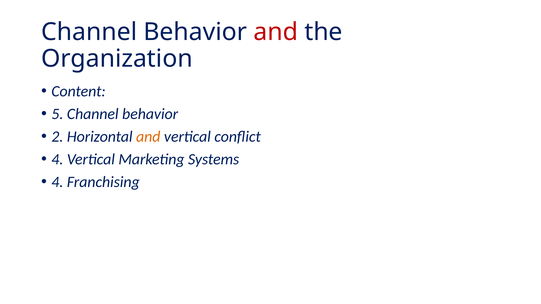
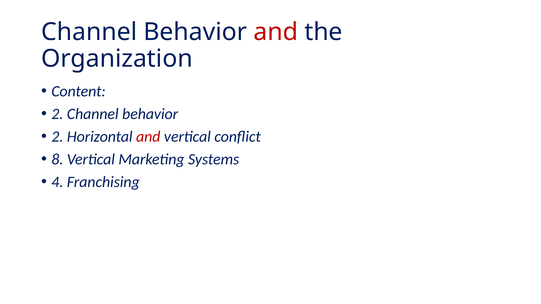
5: 5 -> 2 (57, 114)
and colour: orange -> red (148, 137)
4: 4 -> 8 (57, 160)
